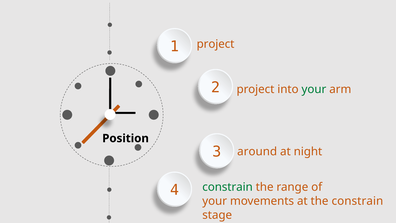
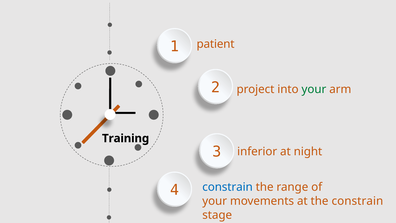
project: project -> patient (216, 44)
Position: Position -> Training (126, 138)
around: around -> inferior (257, 151)
constrain colour: green -> blue (228, 187)
